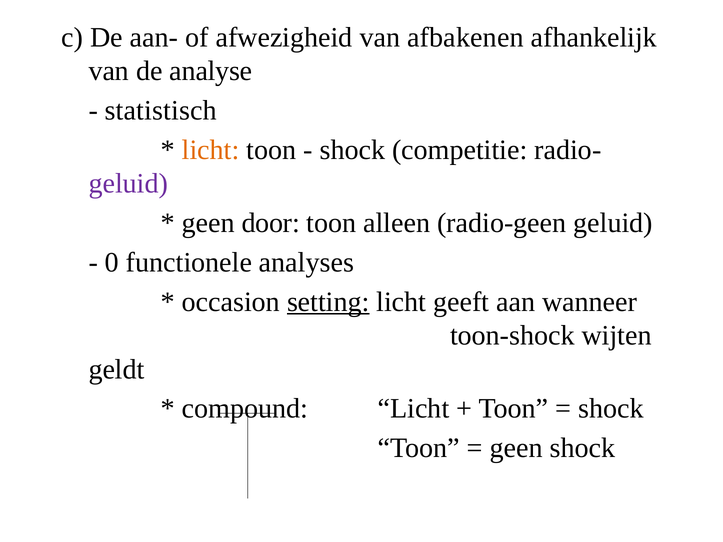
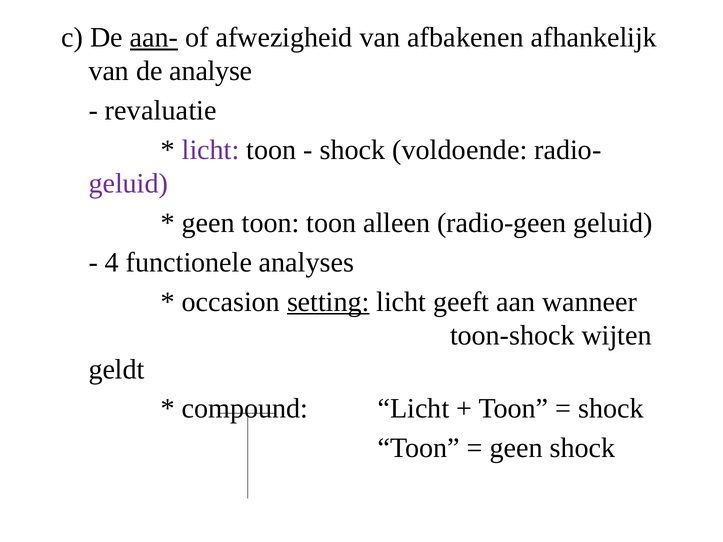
aan- underline: none -> present (154, 37)
statistisch: statistisch -> revaluatie (161, 111)
licht colour: orange -> purple (211, 150)
competitie: competitie -> voldoende (460, 150)
geen door: door -> toon (271, 223)
0: 0 -> 4 (112, 262)
